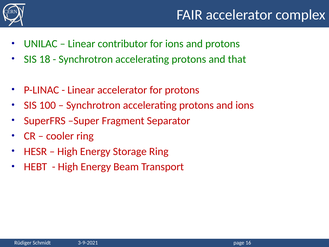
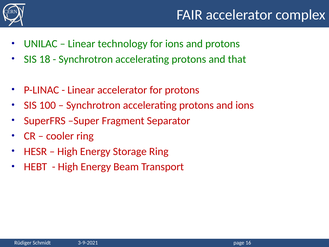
contributor: contributor -> technology (123, 44)
